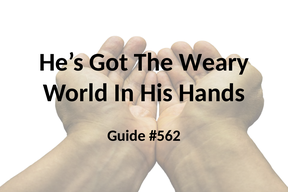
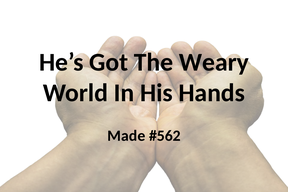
Guide: Guide -> Made (126, 136)
